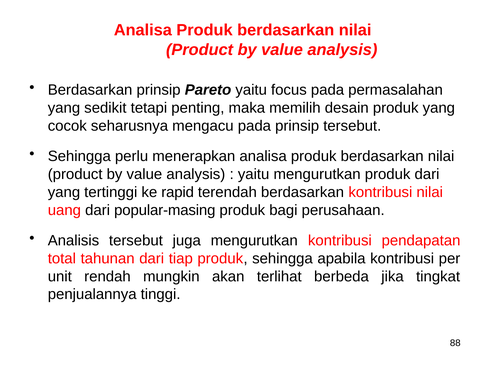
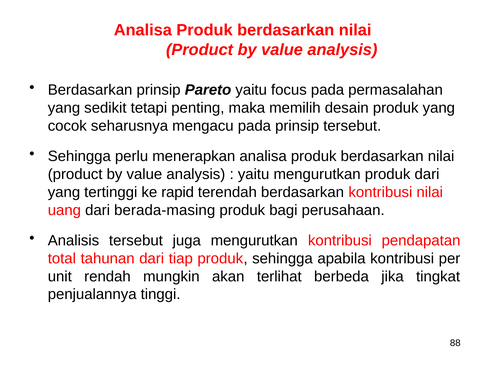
popular-masing: popular-masing -> berada-masing (165, 210)
